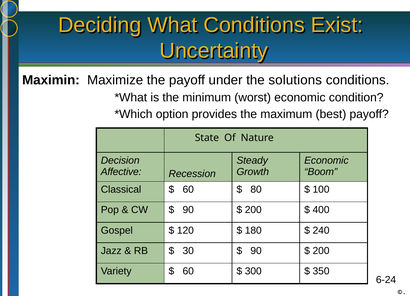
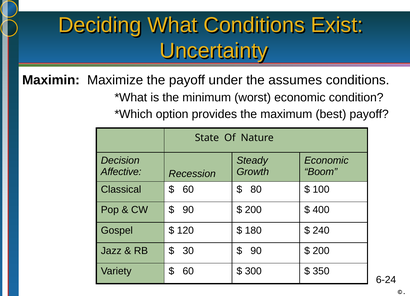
solutions: solutions -> assumes (295, 80)
